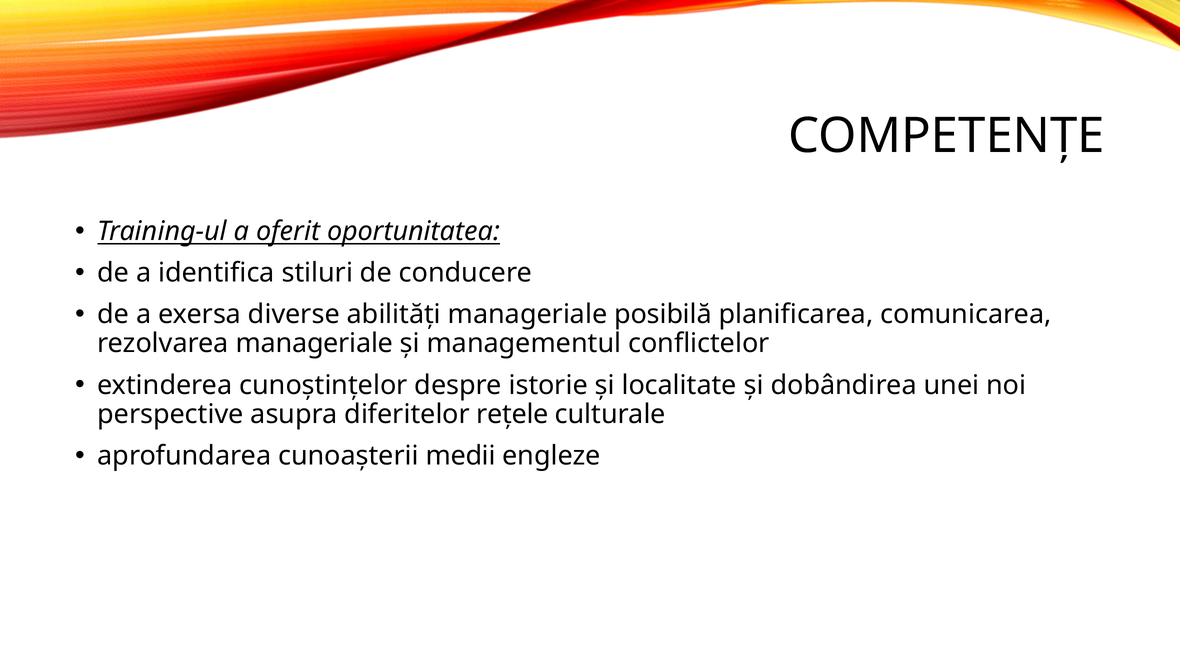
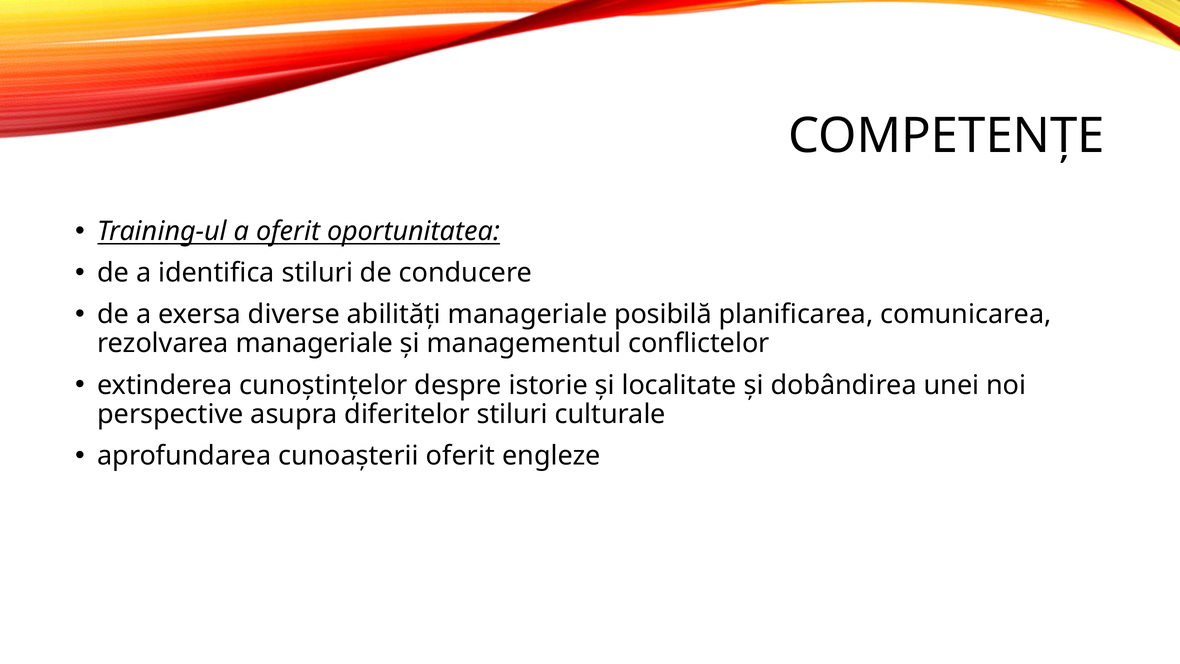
diferitelor rețele: rețele -> stiluri (512, 414)
cunoașterii medii: medii -> oferit (460, 456)
